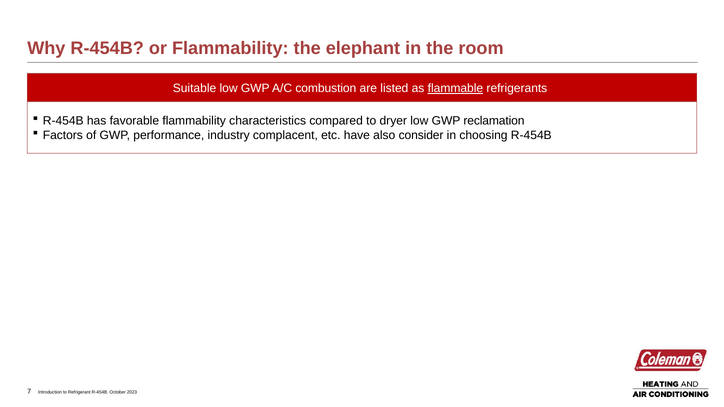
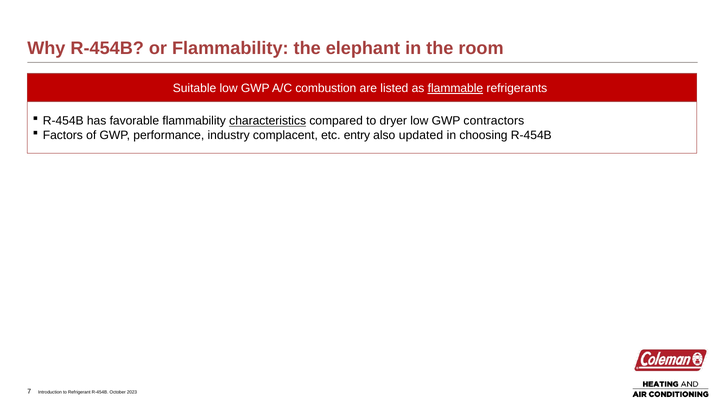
characteristics underline: none -> present (268, 121)
reclamation: reclamation -> contractors (494, 121)
have: have -> entry (357, 136)
consider: consider -> updated (421, 136)
